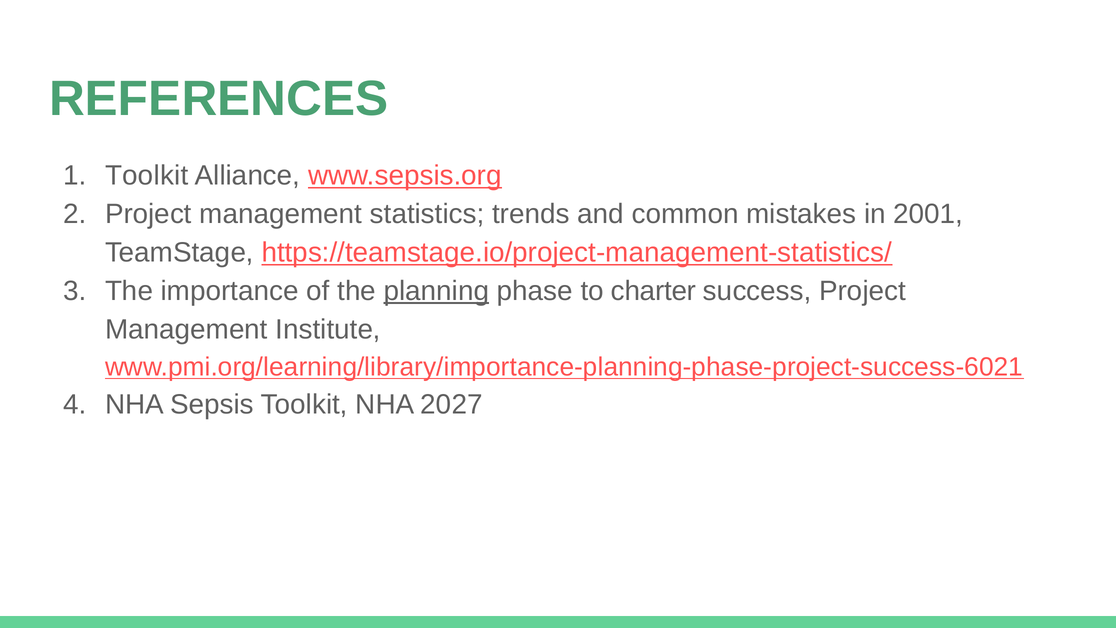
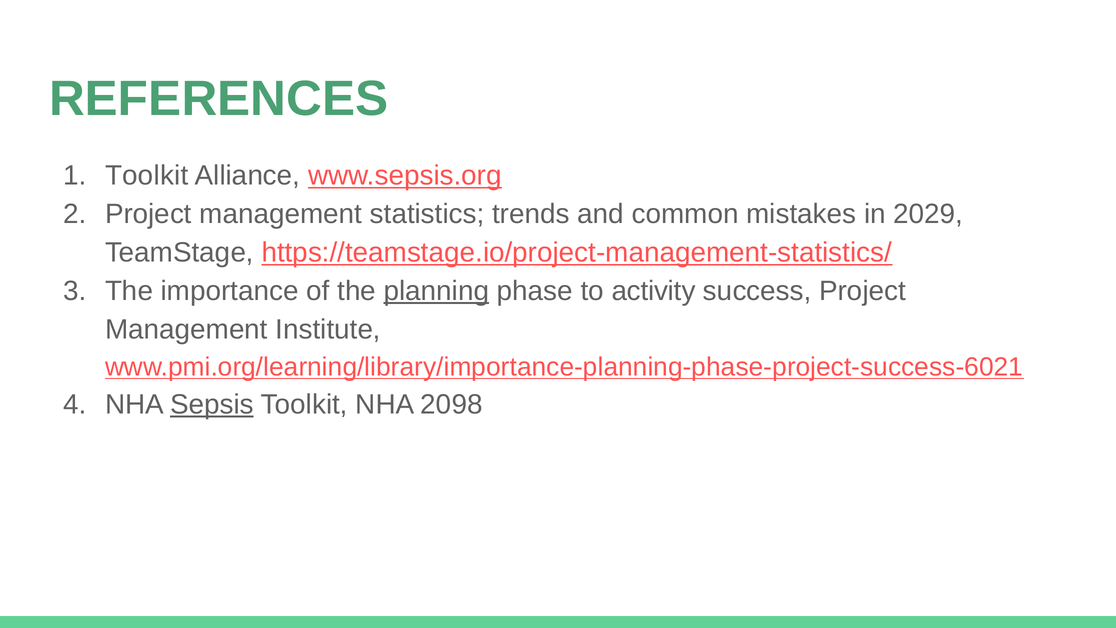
2001: 2001 -> 2029 (928, 214)
charter: charter -> activity (654, 291)
Sepsis underline: none -> present (212, 404)
2027: 2027 -> 2098 (451, 404)
